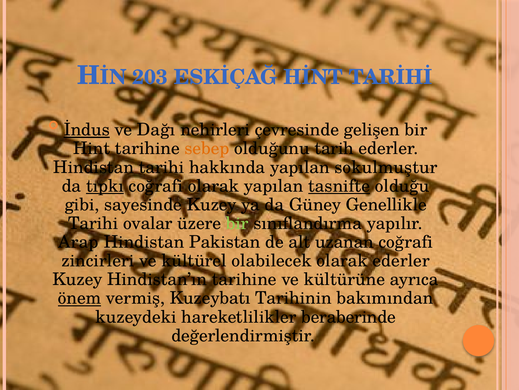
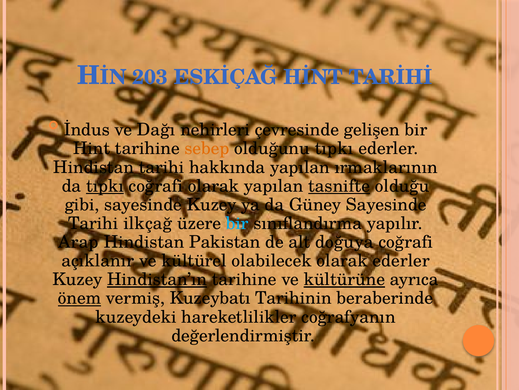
İndus underline: present -> none (87, 130)
olduğunu tarih: tarih -> tıpkı (334, 148)
sokulmuştur: sokulmuştur -> ırmaklarının (386, 167)
Güney Genellikle: Genellikle -> Sayesinde (386, 204)
ovalar: ovalar -> ilkçağ (148, 223)
bir colour: light green -> light blue (237, 223)
uzanan: uzanan -> doğuya (344, 242)
zincirleri: zincirleri -> açıklanır (98, 260)
Hindistan’ın underline: none -> present (157, 279)
kültürüne underline: none -> present (344, 279)
bakımından: bakımından -> beraberinde (385, 298)
beraberinde: beraberinde -> coğrafyanın (348, 316)
